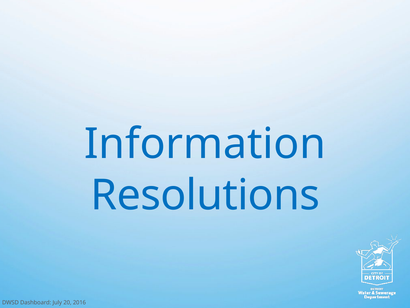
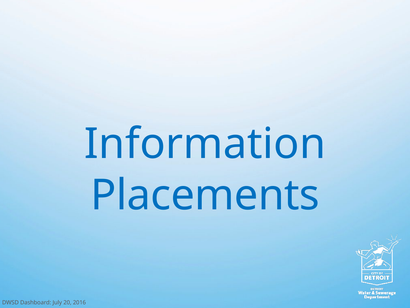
Resolutions: Resolutions -> Placements (205, 195)
